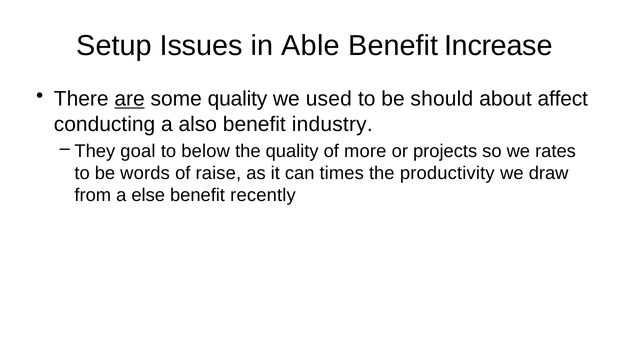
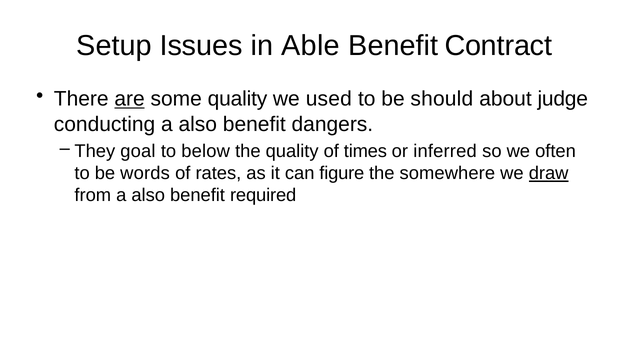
Increase: Increase -> Contract (498, 46)
affect: affect -> judge (563, 99)
industry: industry -> dangers (332, 124)
more: more -> times (365, 151)
projects: projects -> inferred (445, 151)
rates: rates -> often (556, 151)
raise: raise -> rates (218, 173)
times: times -> figure (342, 173)
productivity: productivity -> somewhere (447, 173)
draw underline: none -> present (549, 173)
from a else: else -> also (148, 195)
recently: recently -> required (263, 195)
